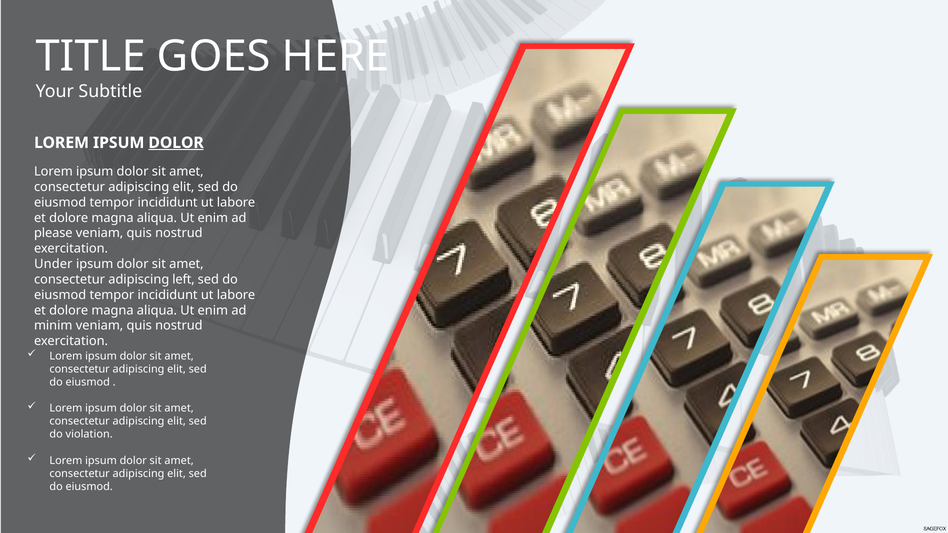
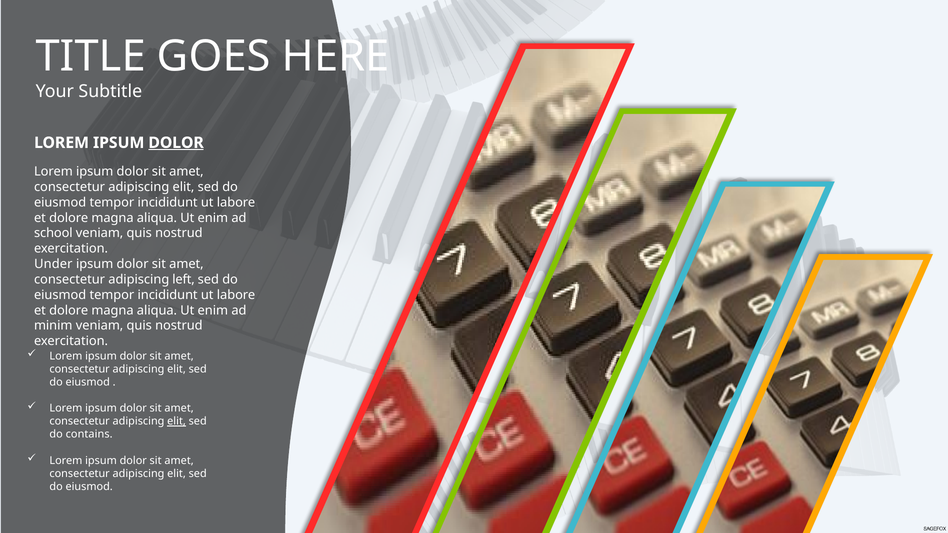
please: please -> school (53, 233)
elit underline: none -> present (177, 422)
violation: violation -> contains (89, 435)
